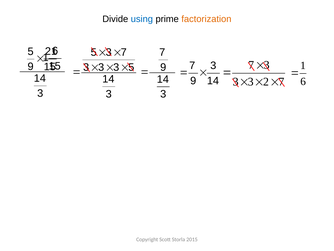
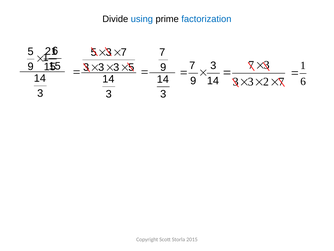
factorization colour: orange -> blue (206, 19)
